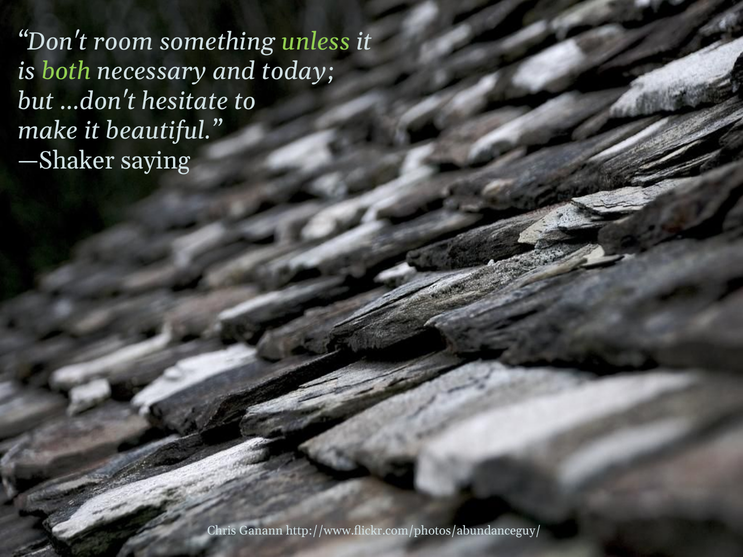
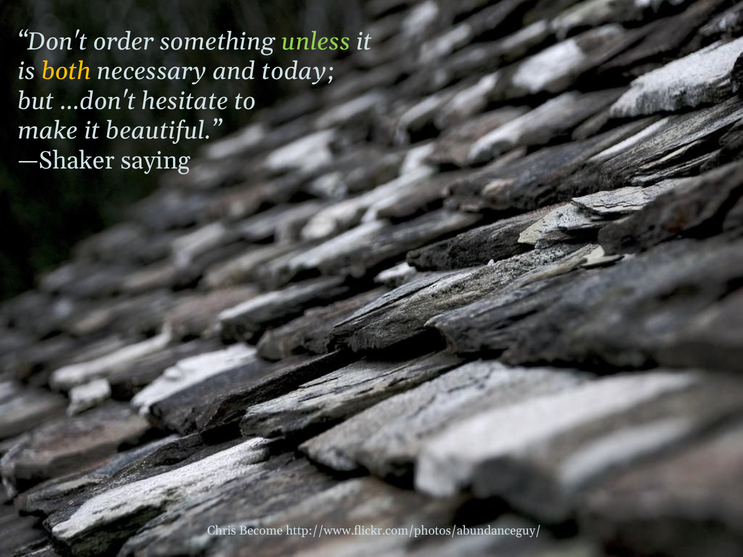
room: room -> order (124, 42)
both colour: light green -> yellow (66, 71)
Ganann: Ganann -> Become (261, 531)
